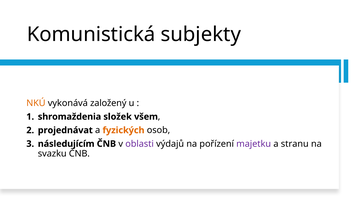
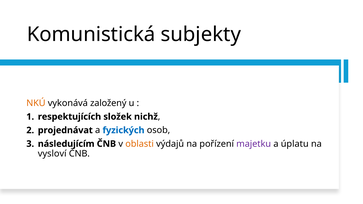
shromaždenia: shromaždenia -> respektujících (69, 117)
všem: všem -> nichž (146, 117)
fyzických colour: orange -> blue (124, 130)
oblasti colour: purple -> orange (140, 144)
stranu: stranu -> úplatu (295, 144)
svazku: svazku -> vysloví (52, 154)
